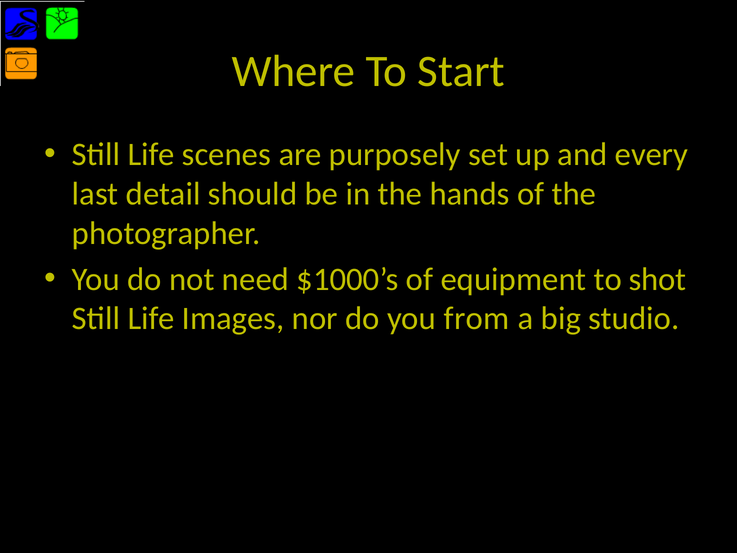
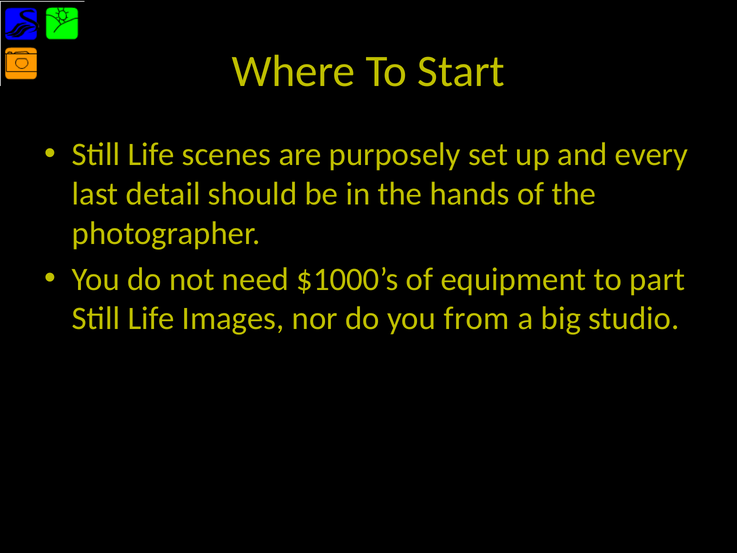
shot: shot -> part (657, 279)
